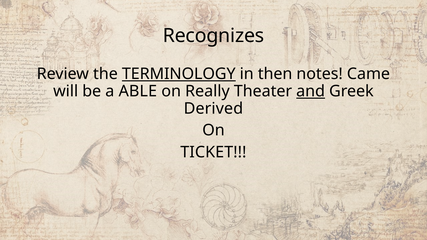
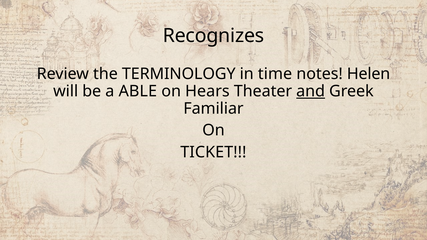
TERMINOLOGY underline: present -> none (179, 74)
then: then -> time (275, 74)
Came: Came -> Helen (369, 74)
Really: Really -> Hears (207, 91)
Derived: Derived -> Familiar (213, 109)
